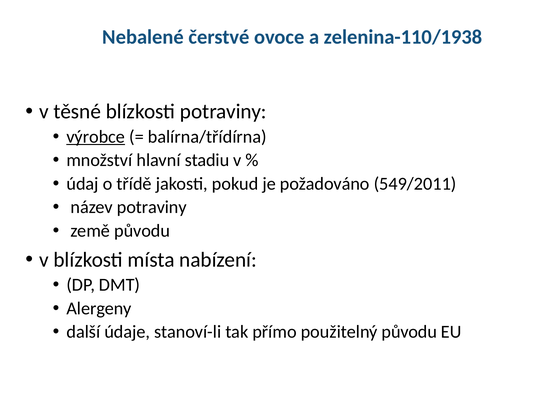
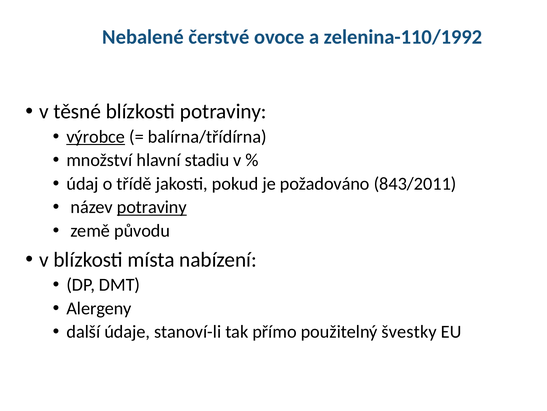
zelenina-110/1938: zelenina-110/1938 -> zelenina-110/1992 (403, 37)
549/2011: 549/2011 -> 843/2011 (415, 183)
potraviny underline: none -> present (152, 207)
použitelný původu: původu -> švestky (409, 331)
